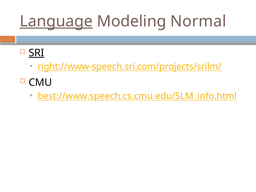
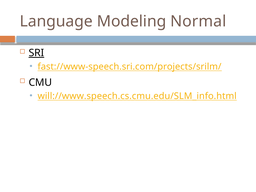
Language underline: present -> none (56, 21)
right://www-speech.sri.com/projects/srilm/: right://www-speech.sri.com/projects/srilm/ -> fast://www-speech.sri.com/projects/srilm/ (130, 67)
best://www.speech.cs.cmu.edu/SLM_info.html: best://www.speech.cs.cmu.edu/SLM_info.html -> will://www.speech.cs.cmu.edu/SLM_info.html (137, 96)
